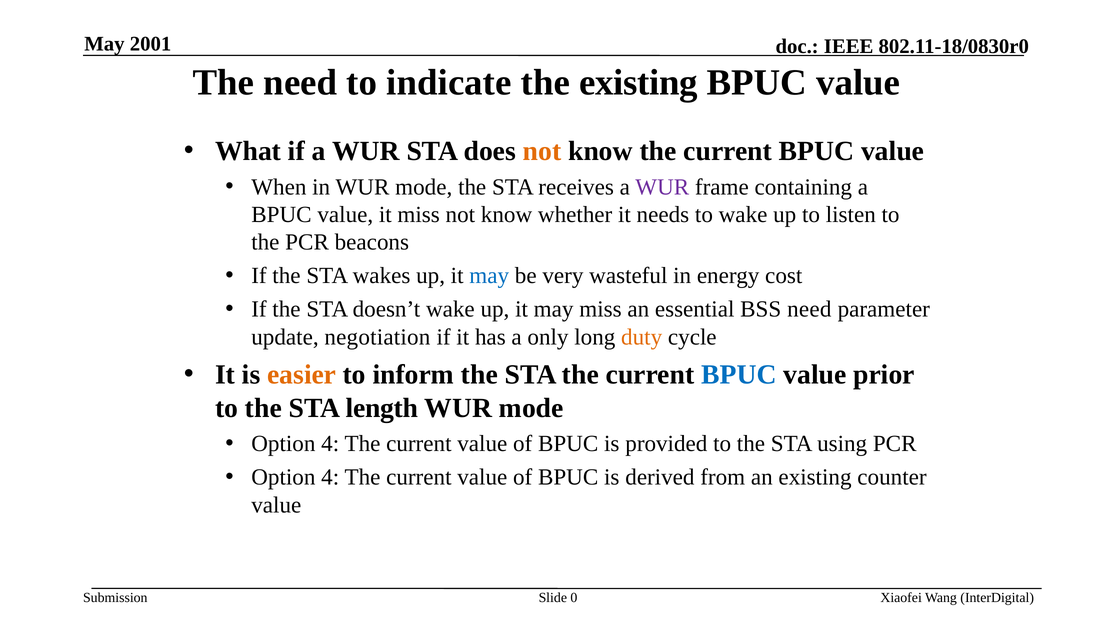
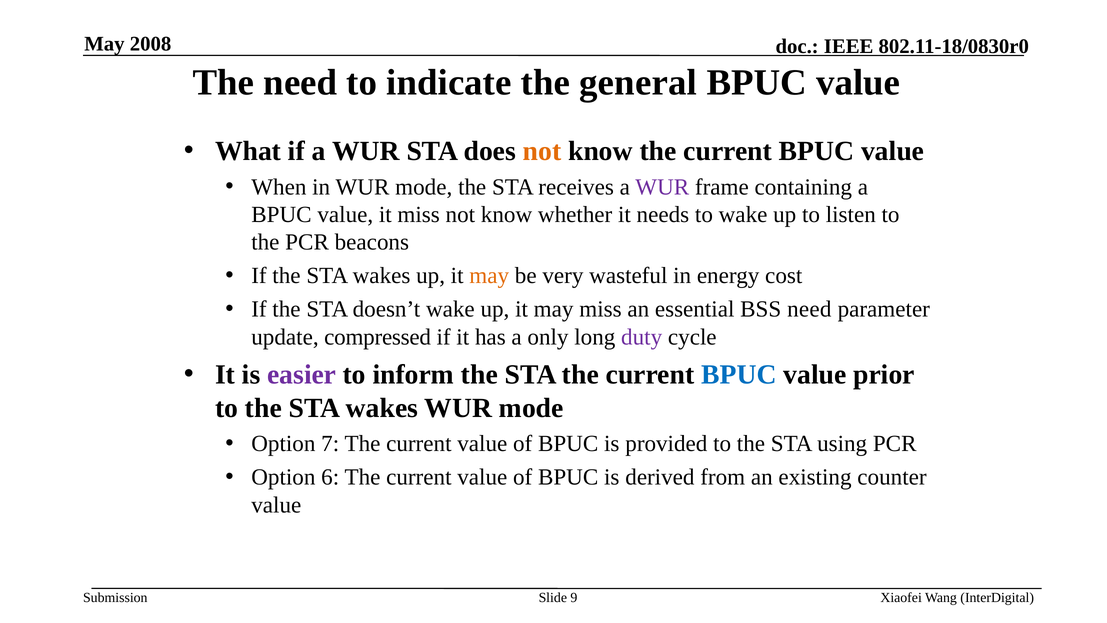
2001: 2001 -> 2008 (151, 44)
the existing: existing -> general (638, 82)
may colour: blue -> orange (489, 276)
negotiation: negotiation -> compressed (378, 337)
duty colour: orange -> purple (642, 337)
easier colour: orange -> purple (302, 375)
to the STA length: length -> wakes (382, 408)
4: 4 -> 7 (330, 444)
4: 4 -> 6 (330, 477)
0: 0 -> 9 (574, 597)
